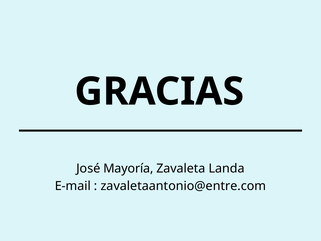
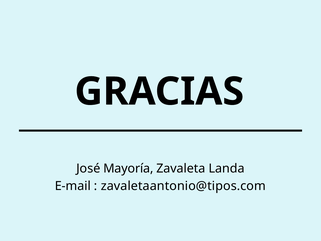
zavaletaantonio@entre.com: zavaletaantonio@entre.com -> zavaletaantonio@tipos.com (183, 186)
